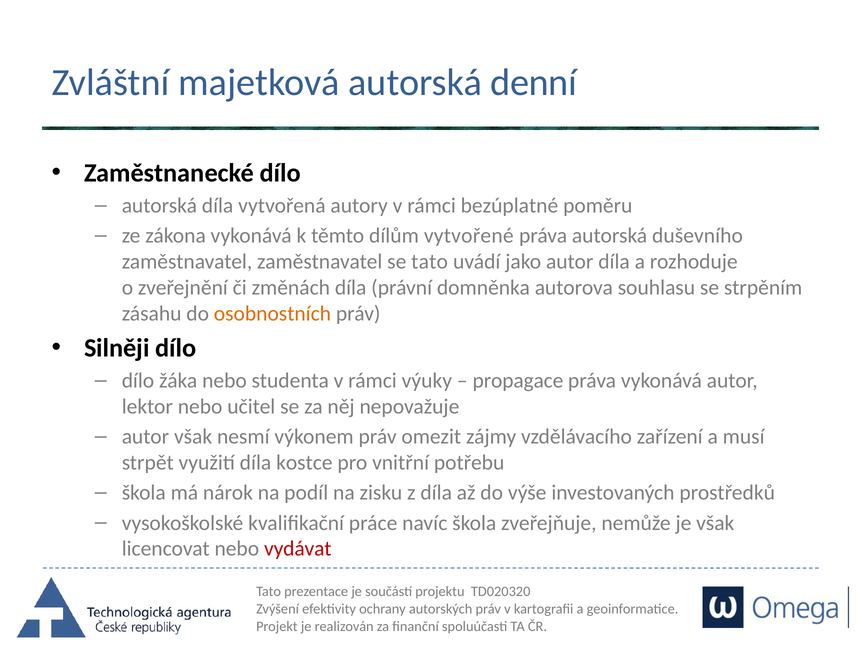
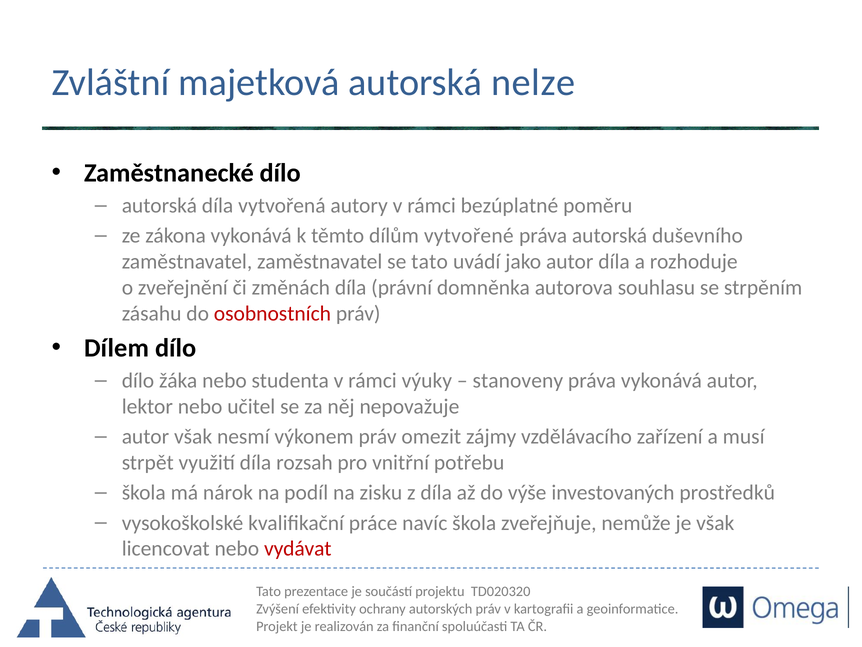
denní: denní -> nelze (533, 82)
osobnostních colour: orange -> red (272, 313)
Silněji: Silněji -> Dílem (117, 348)
propagace: propagace -> stanoveny (518, 380)
kostce: kostce -> rozsah (304, 462)
